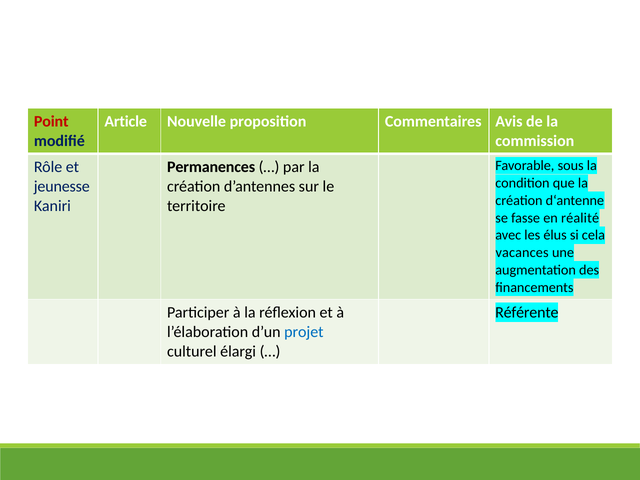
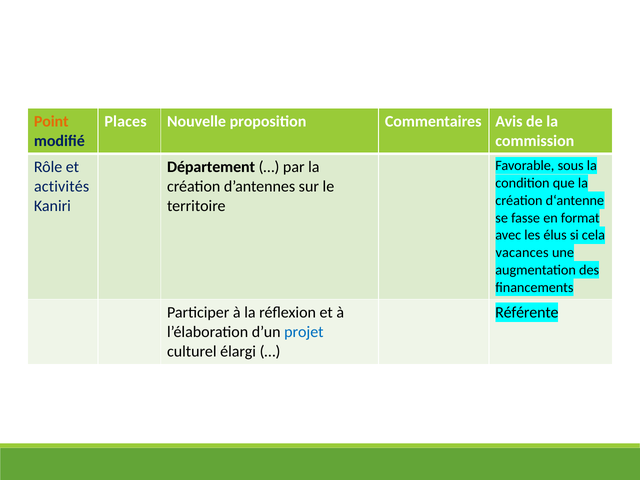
Point colour: red -> orange (51, 121)
Article: Article -> Places (126, 121)
Permanences: Permanences -> Département (211, 167)
jeunesse: jeunesse -> activités (62, 186)
réalité: réalité -> format (580, 218)
